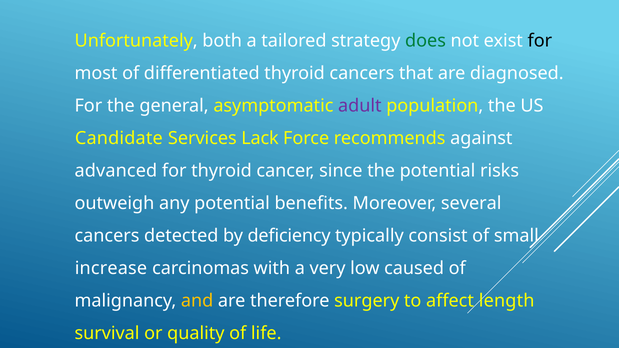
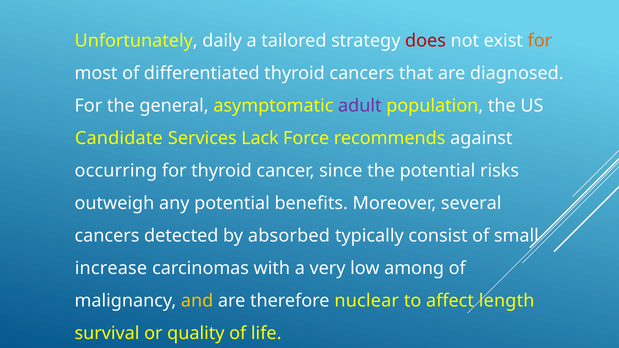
both: both -> daily (222, 41)
does colour: green -> red (426, 41)
for colour: black -> orange (540, 41)
advanced: advanced -> occurring (116, 171)
deficiency: deficiency -> absorbed (289, 236)
caused: caused -> among (414, 269)
surgery: surgery -> nuclear (367, 301)
